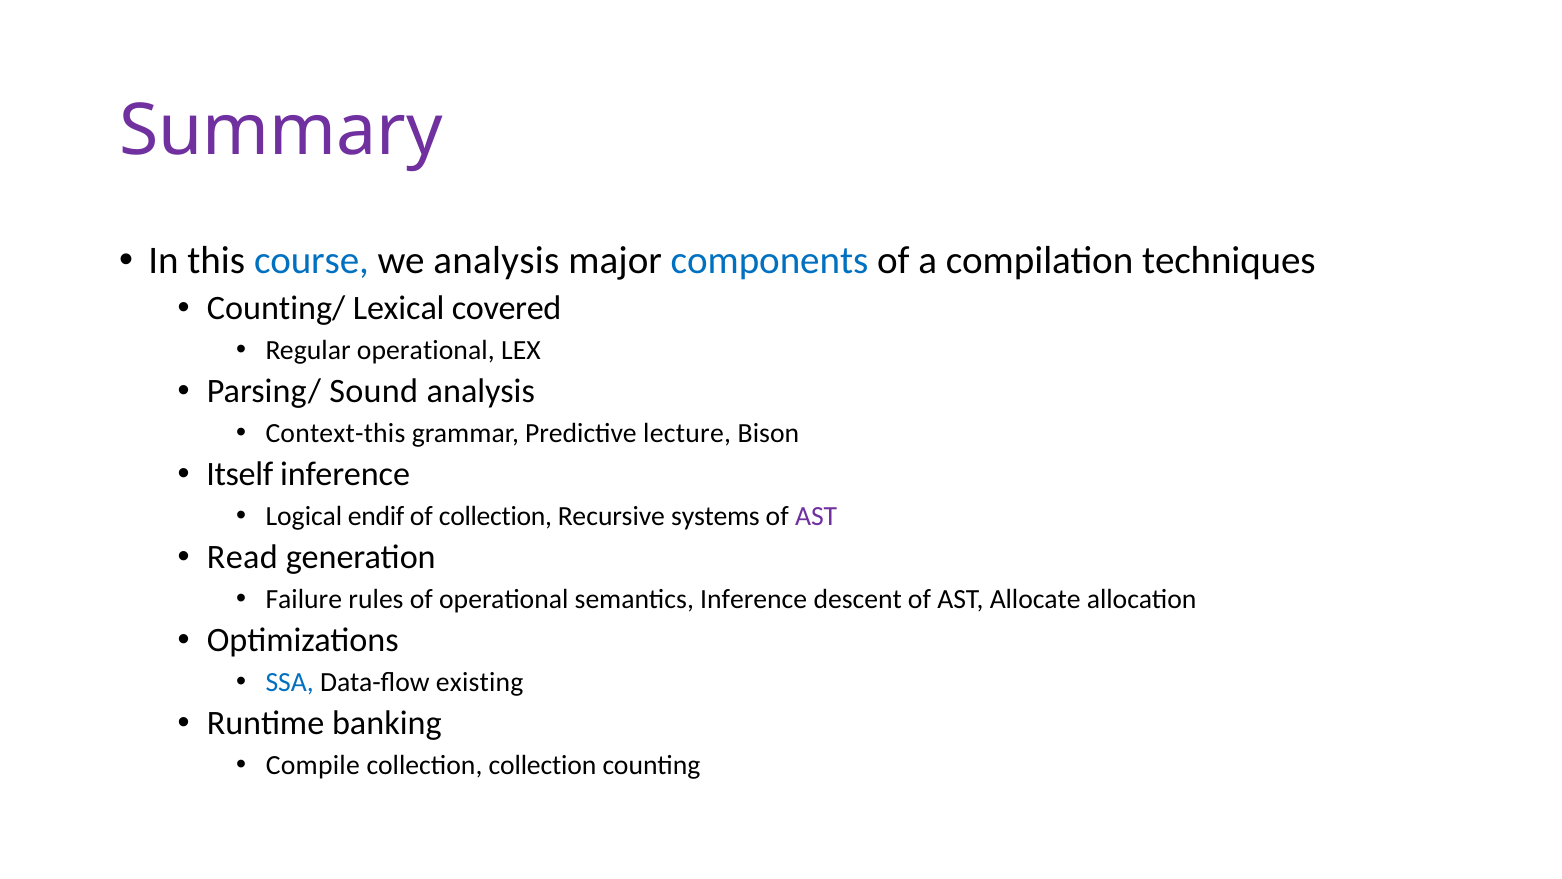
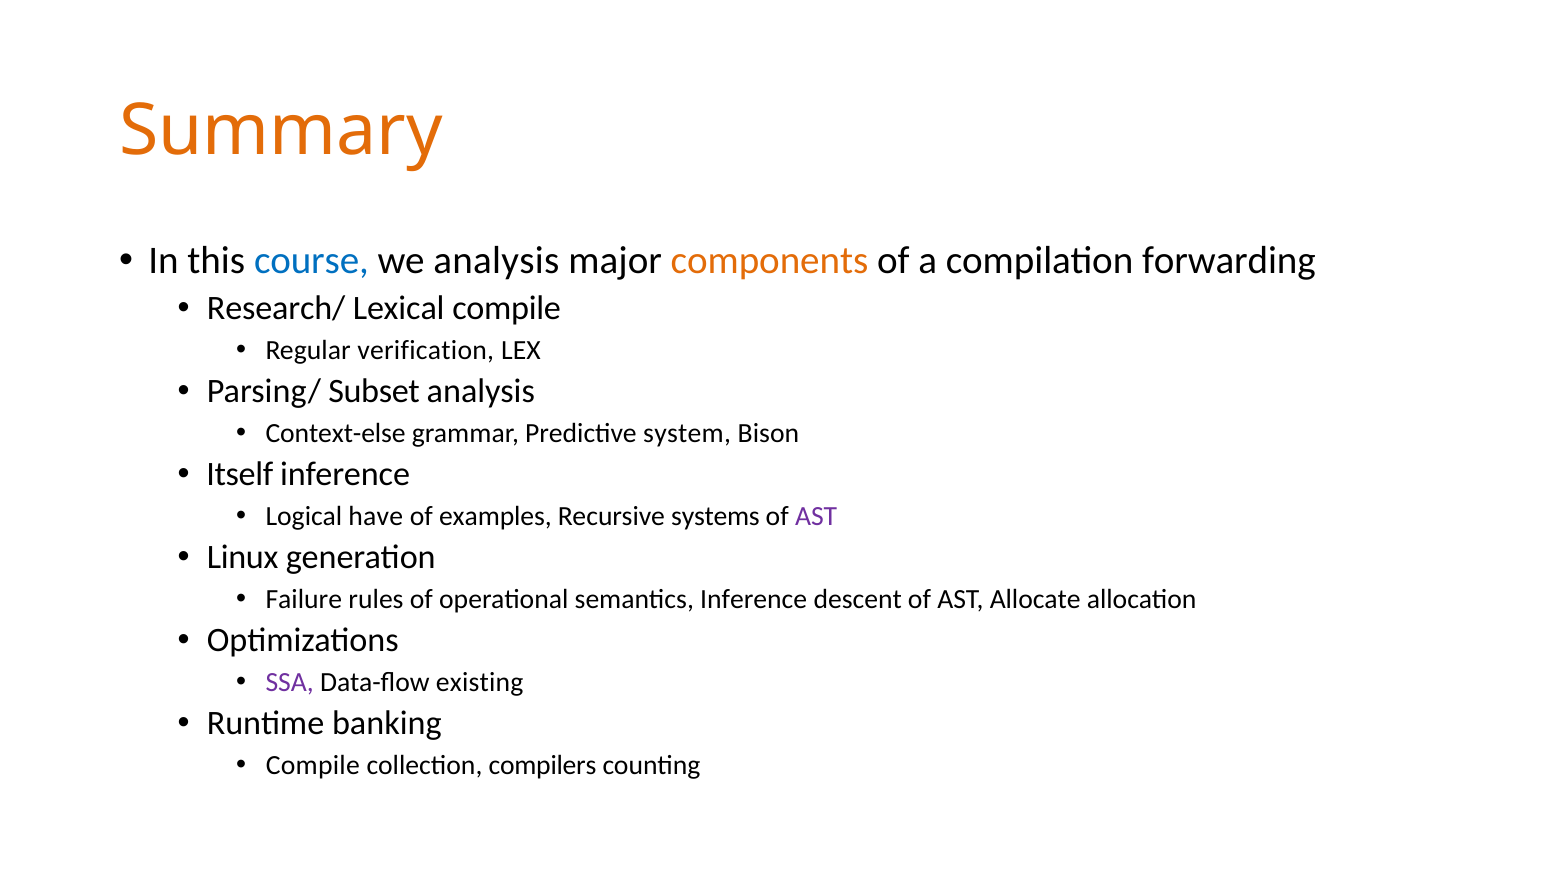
Summary colour: purple -> orange (281, 131)
components colour: blue -> orange (770, 261)
techniques: techniques -> forwarding (1229, 261)
Counting/: Counting/ -> Research/ (276, 308)
Lexical covered: covered -> compile (507, 308)
Regular operational: operational -> verification (426, 350)
Sound: Sound -> Subset (374, 391)
Context-this: Context-this -> Context-else (336, 433)
lecture: lecture -> system (687, 433)
endif: endif -> have (376, 516)
of collection: collection -> examples (495, 516)
Read: Read -> Linux (243, 557)
SSA colour: blue -> purple (290, 682)
collection collection: collection -> compilers (543, 765)
